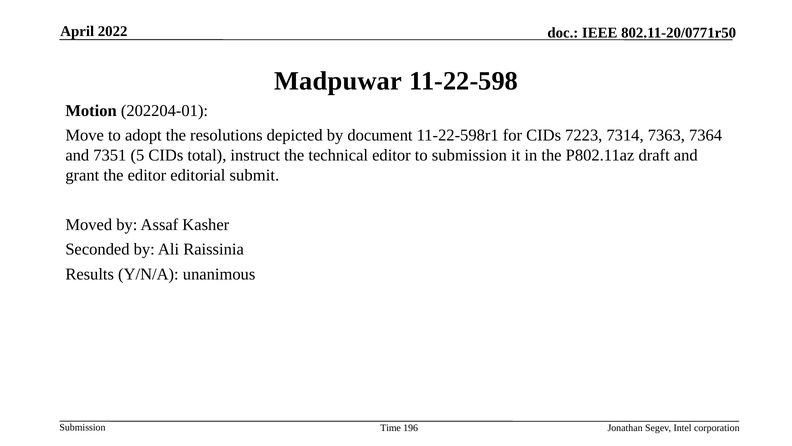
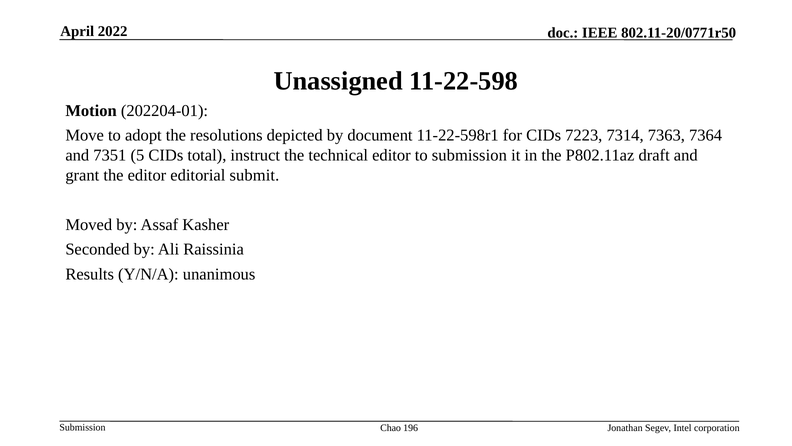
Madpuwar: Madpuwar -> Unassigned (338, 81)
Time: Time -> Chao (391, 427)
